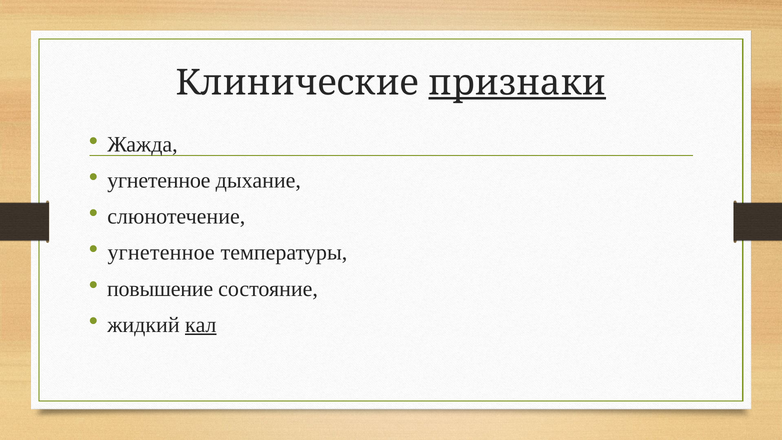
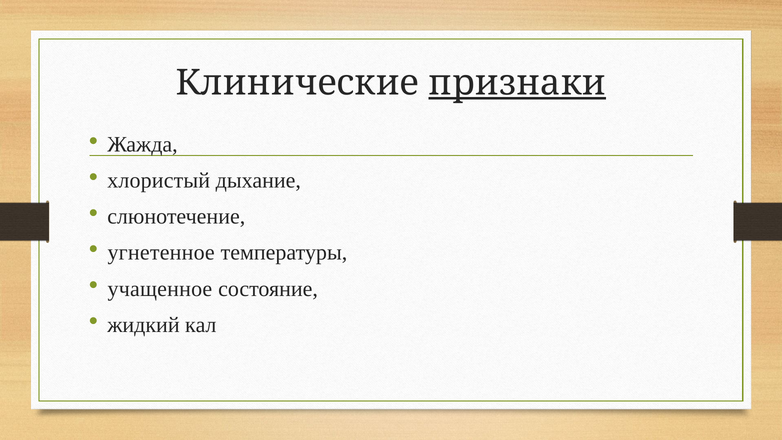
угнетенное: угнетенное -> хлористый (159, 181)
повышение: повышение -> учащенное (160, 289)
кал underline: present -> none (201, 325)
